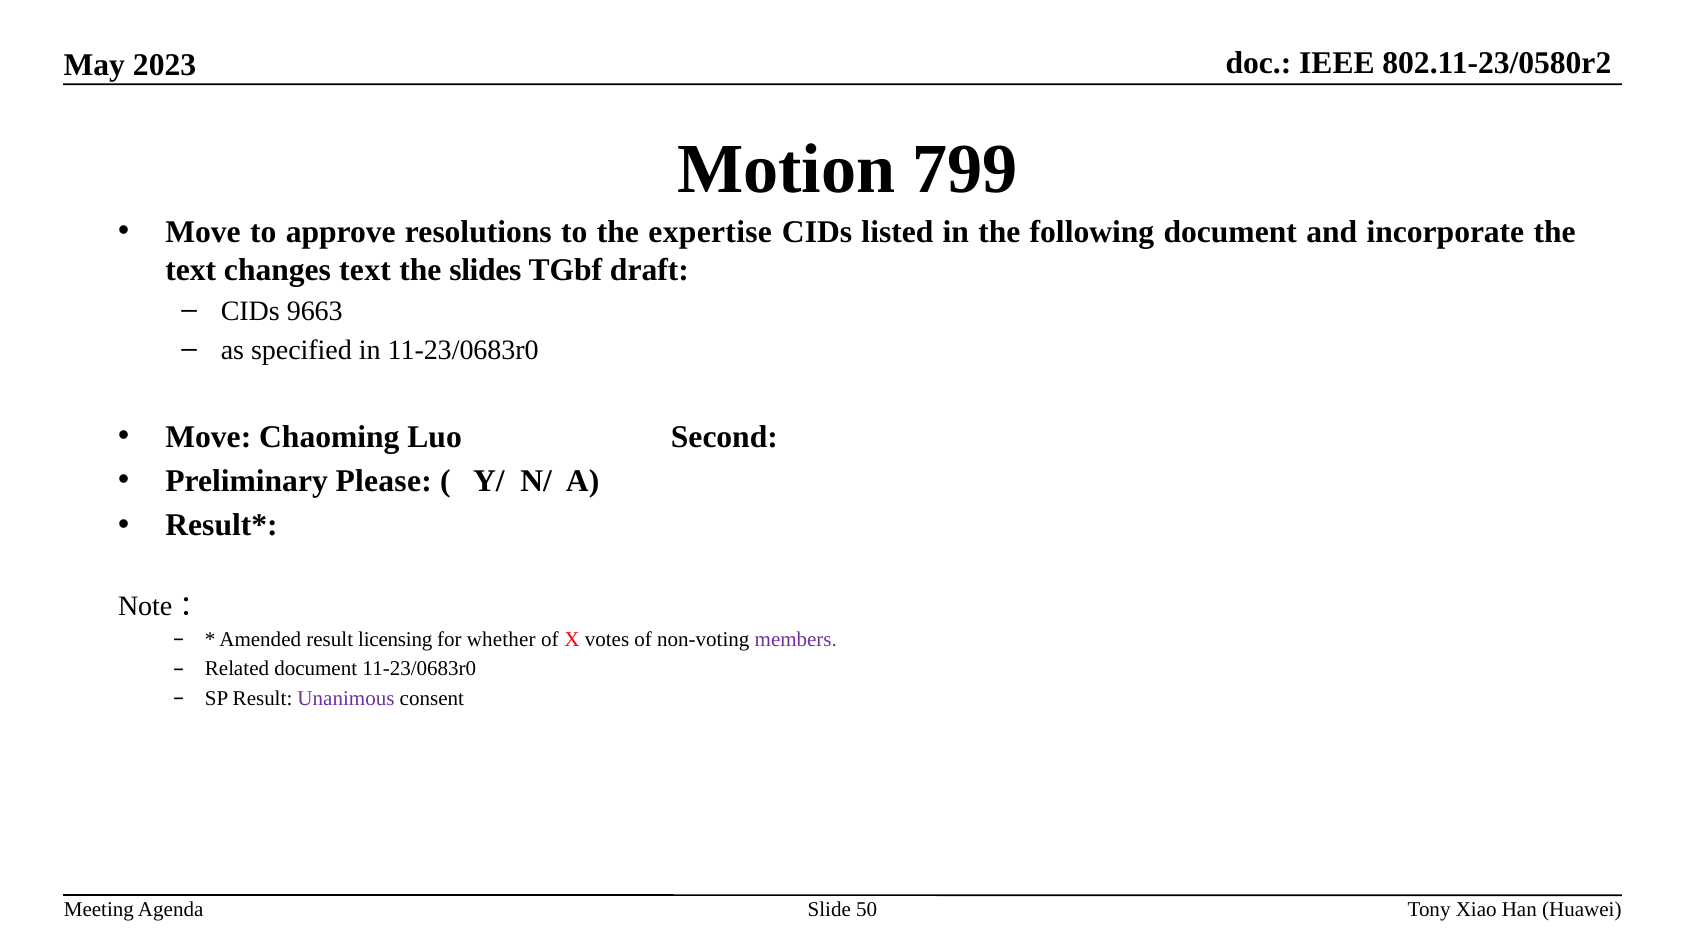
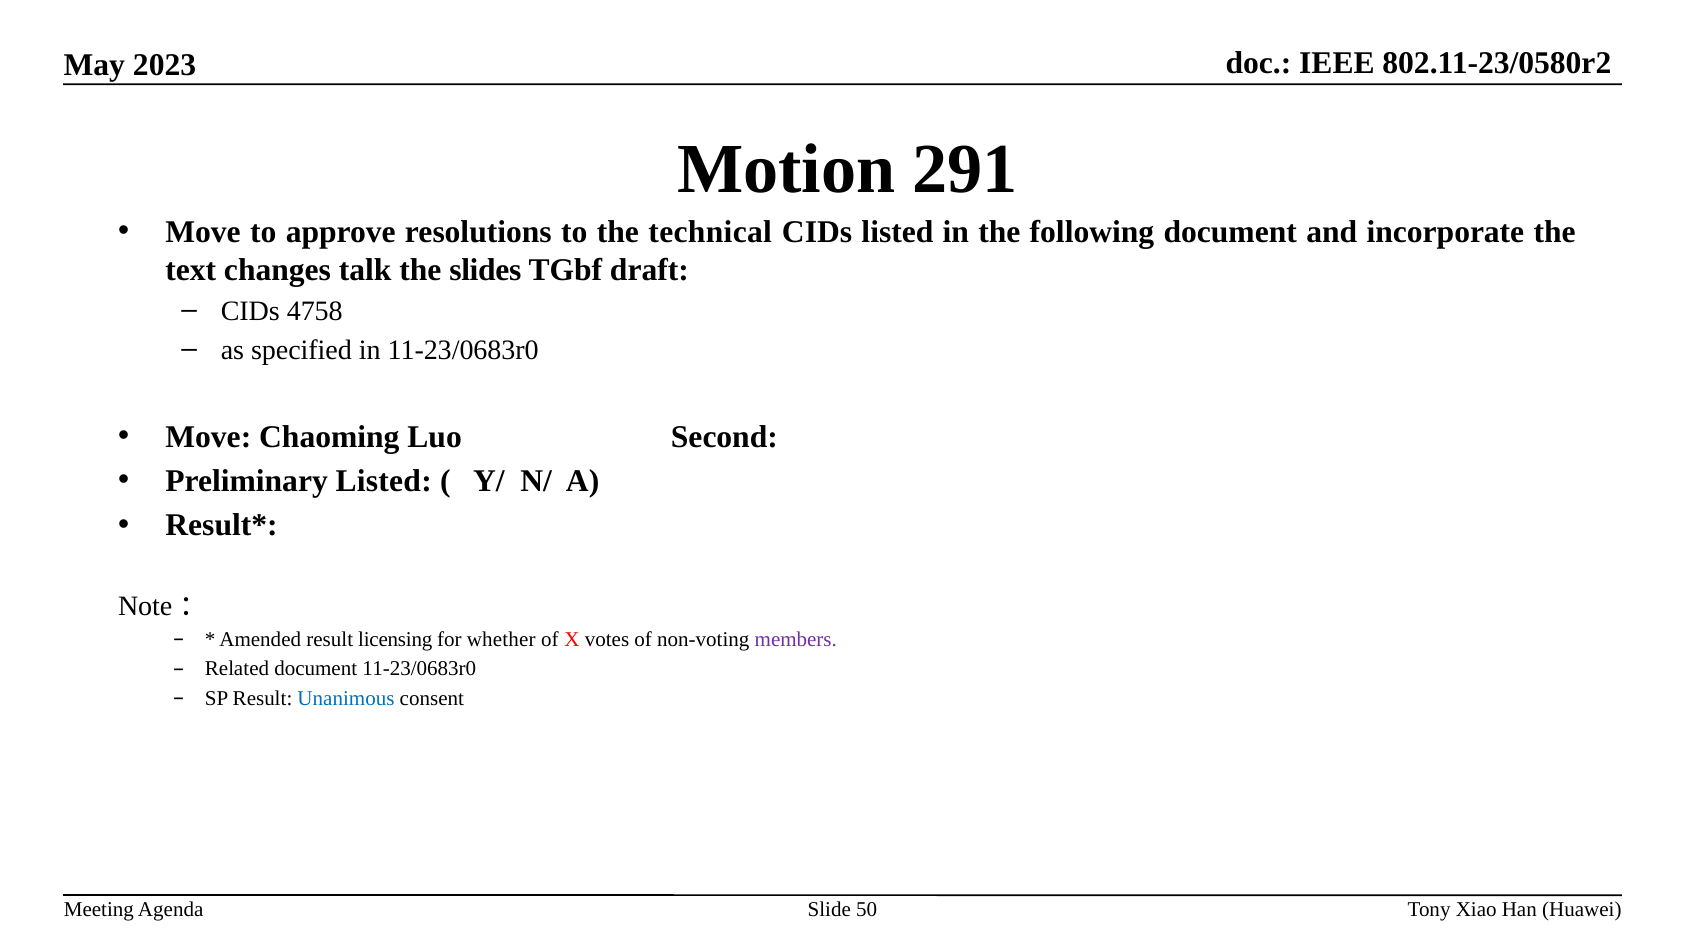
799: 799 -> 291 (965, 169)
expertise: expertise -> technical (710, 232)
changes text: text -> talk (365, 270)
9663: 9663 -> 4758 (315, 311)
Preliminary Please: Please -> Listed (384, 481)
Unanimous colour: purple -> blue (346, 698)
